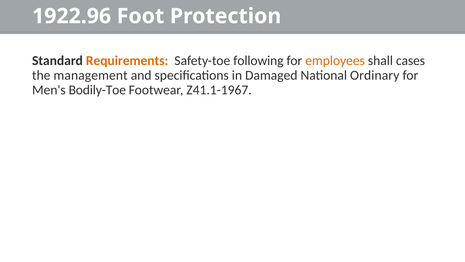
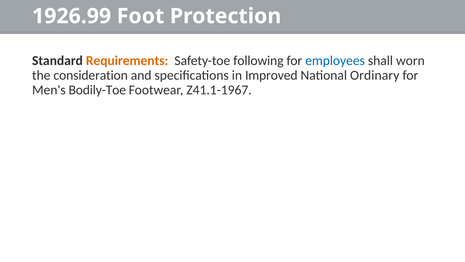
1922.96: 1922.96 -> 1926.99 (72, 16)
employees colour: orange -> blue (335, 61)
cases: cases -> worn (410, 61)
management: management -> consideration (91, 75)
Damaged: Damaged -> Improved (271, 75)
